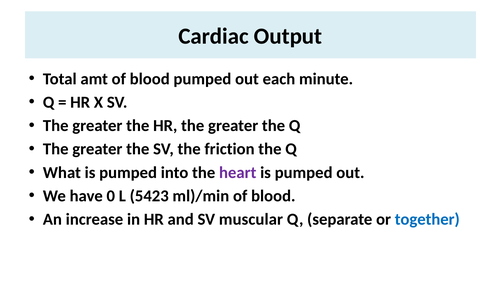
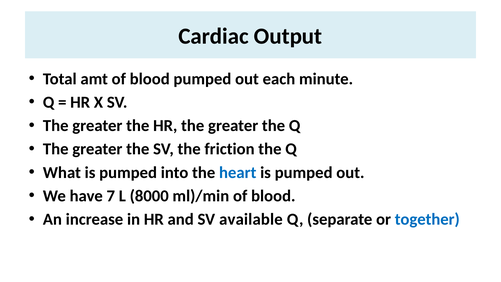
heart colour: purple -> blue (238, 172)
0: 0 -> 7 (111, 196)
5423: 5423 -> 8000 (149, 196)
muscular: muscular -> available (251, 219)
